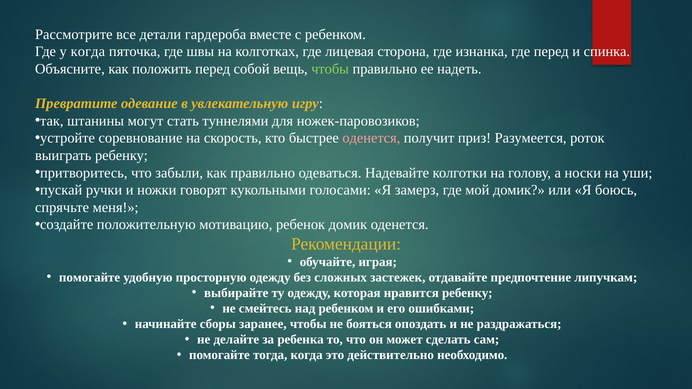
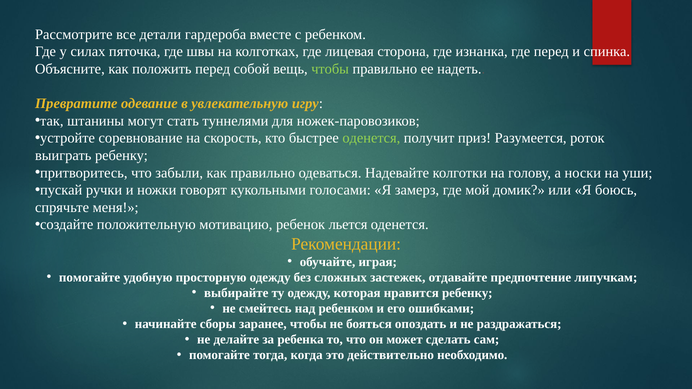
у когда: когда -> силах (88, 52)
оденется colour: pink -> light green (371, 138)
ребенок домик: домик -> льется (348, 225)
